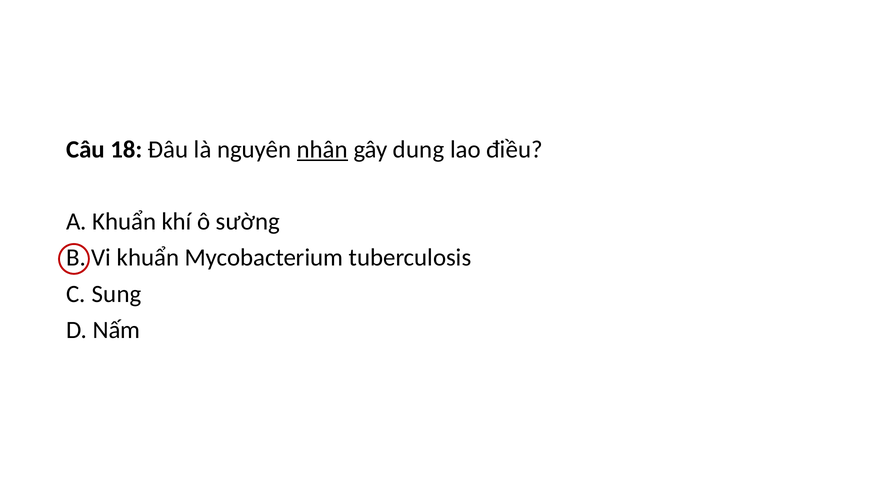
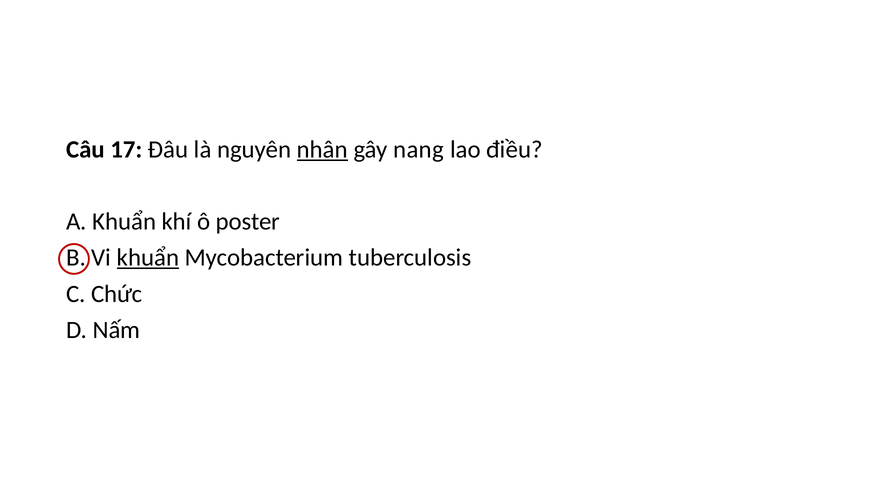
18: 18 -> 17 (126, 150)
dung: dung -> nang (419, 150)
sường: sường -> poster (248, 222)
khuẩn underline: none -> present (148, 258)
Sung: Sung -> Chức (117, 294)
